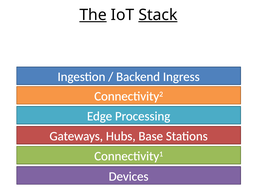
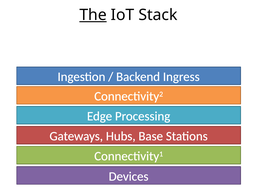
Stack underline: present -> none (158, 15)
